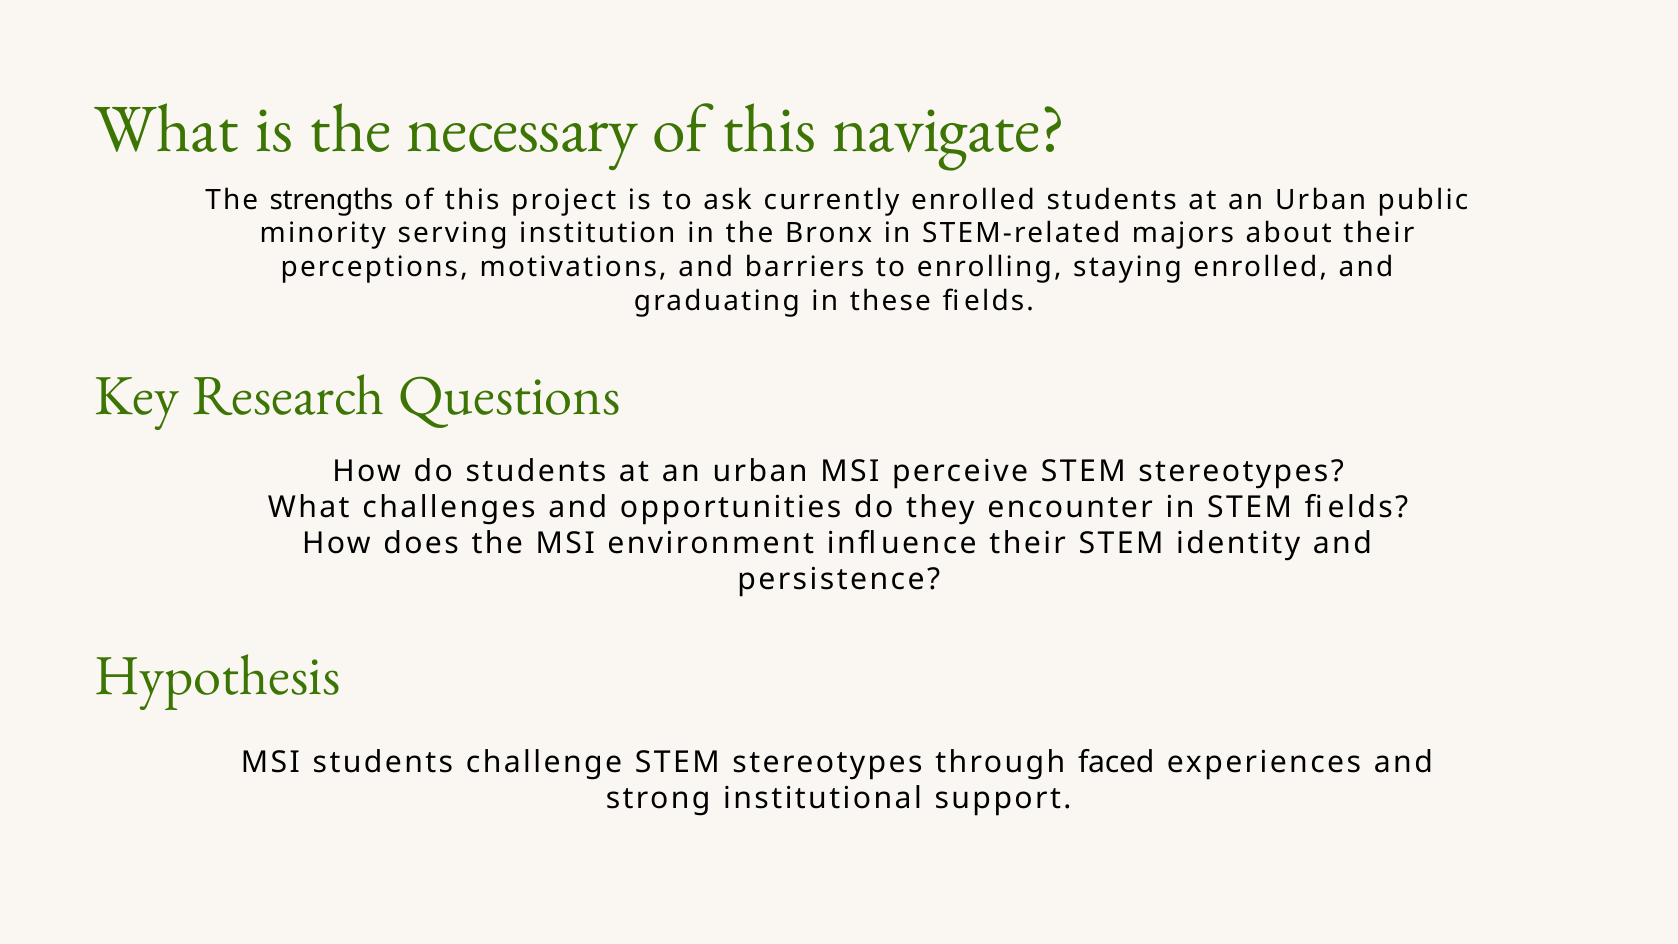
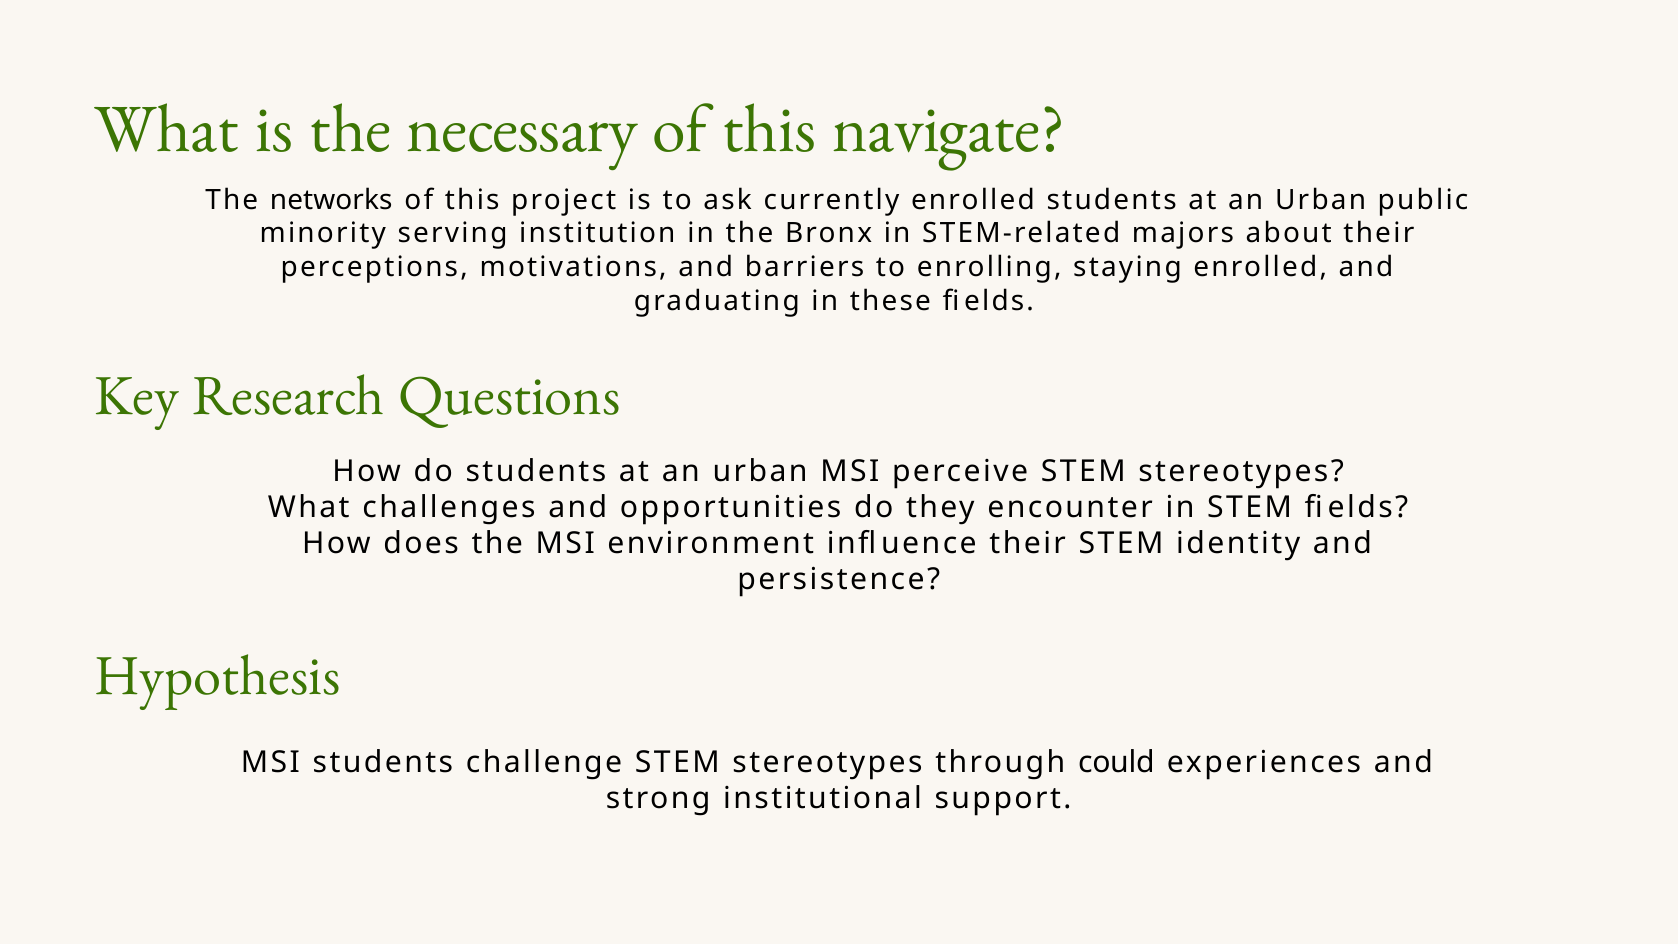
strengths: strengths -> networks (331, 200)
faced: faced -> could (1116, 763)
